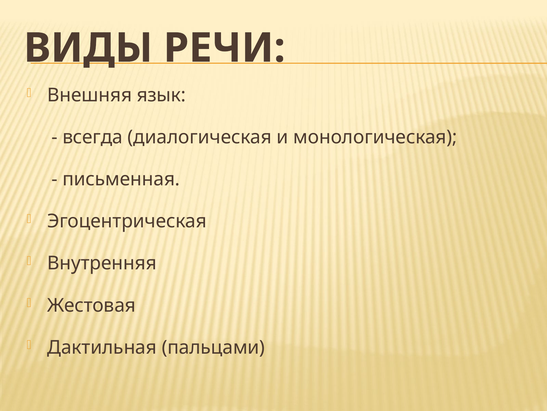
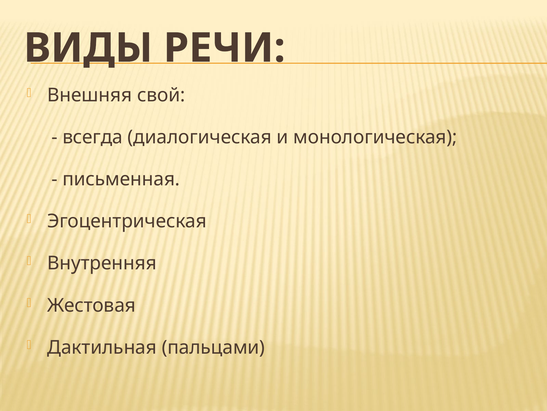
язык: язык -> свой (161, 95)
